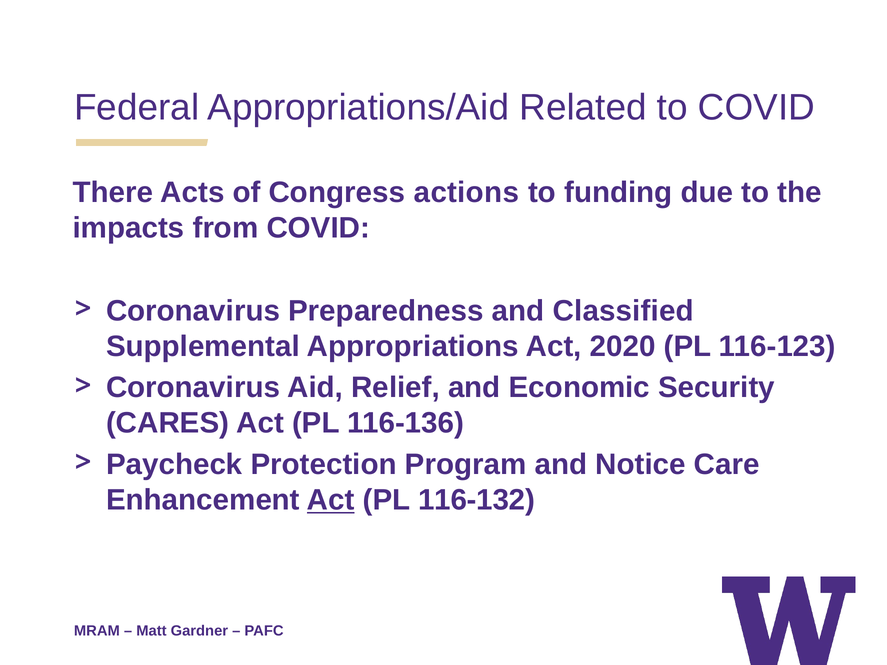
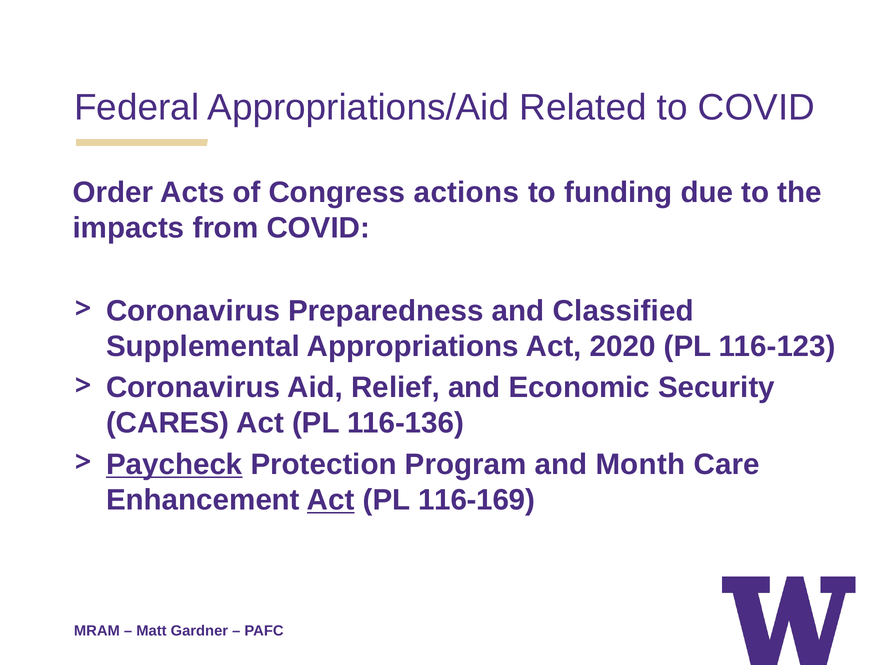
There: There -> Order (113, 193)
Paycheck underline: none -> present (174, 465)
Notice: Notice -> Month (640, 465)
116-132: 116-132 -> 116-169 (477, 500)
